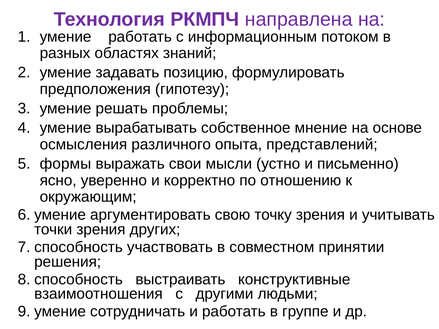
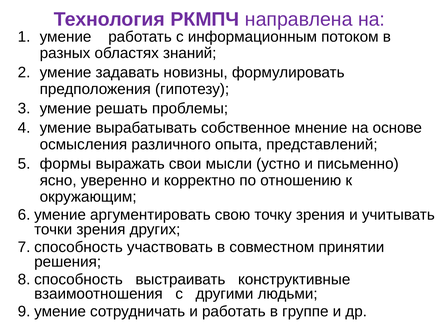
позицию: позицию -> новизны (196, 73)
